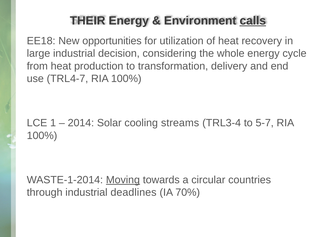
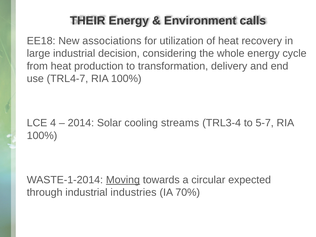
calls underline: present -> none (253, 21)
opportunities: opportunities -> associations (112, 41)
1: 1 -> 4 (53, 123)
countries: countries -> expected (250, 180)
deadlines: deadlines -> industries (134, 192)
